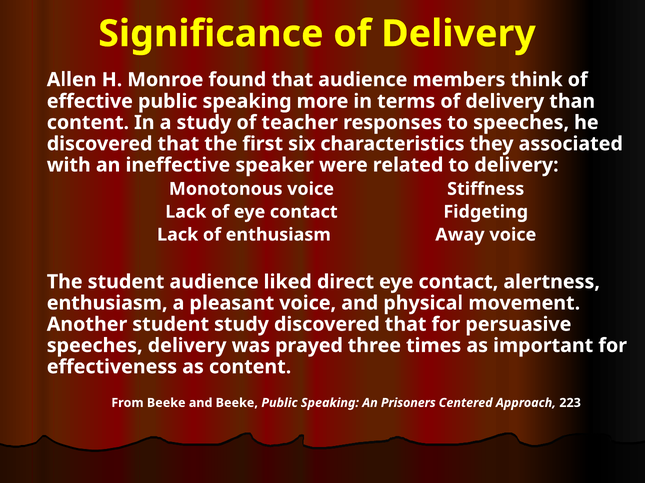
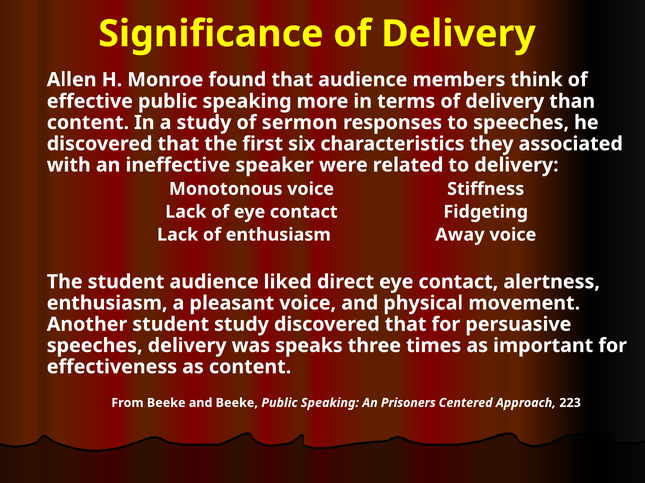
teacher: teacher -> sermon (300, 123)
prayed: prayed -> speaks (309, 346)
